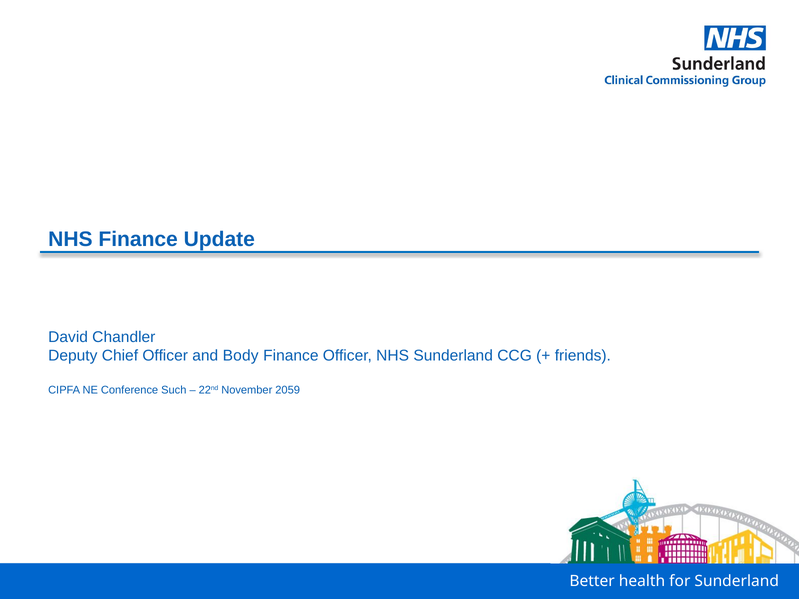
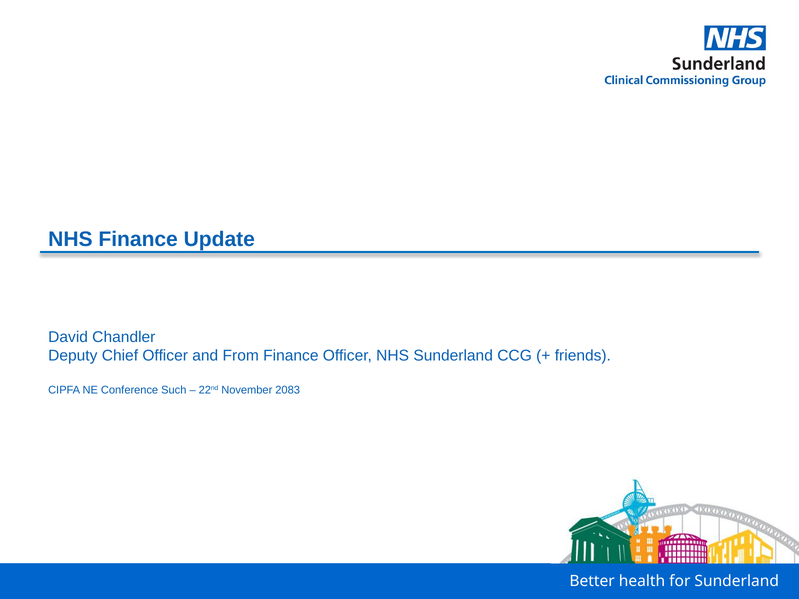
Body: Body -> From (241, 356)
2059: 2059 -> 2083 (288, 390)
